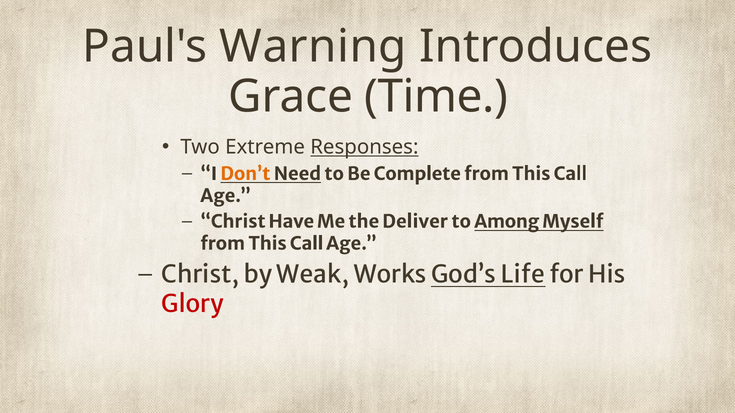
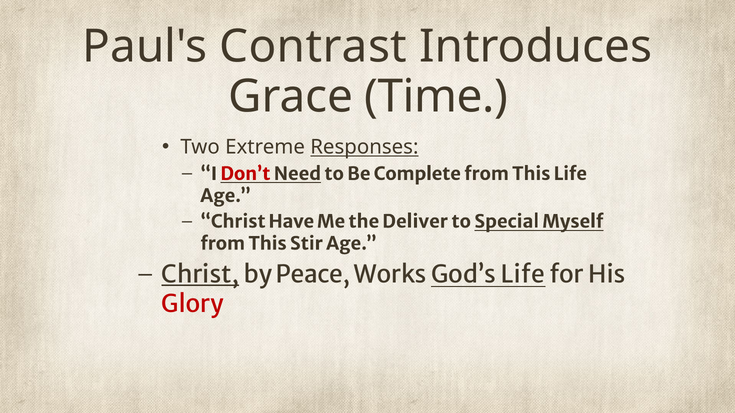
Warning: Warning -> Contrast (313, 47)
Don’t colour: orange -> red (245, 174)
Call: Call -> Life (570, 174)
Among: Among -> Special (507, 222)
Call: Call -> Stir (306, 244)
Christ underline: none -> present (200, 275)
Weak: Weak -> Peace (313, 275)
